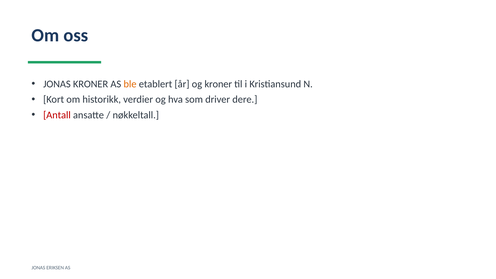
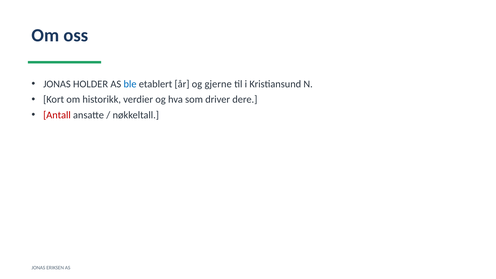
JONAS KRONER: KRONER -> HOLDER (91, 84)
ble colour: orange -> blue (130, 84)
og kroner: kroner -> gjerne (218, 84)
